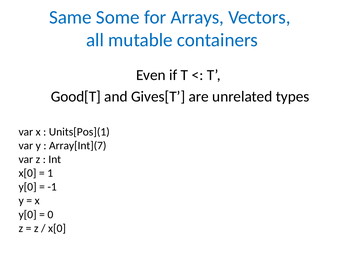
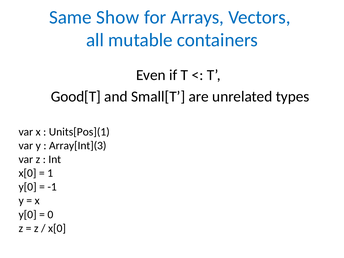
Some: Some -> Show (118, 17)
Gives[T: Gives[T -> Small[T (158, 96)
Array[Int](7: Array[Int](7 -> Array[Int](3 (78, 146)
